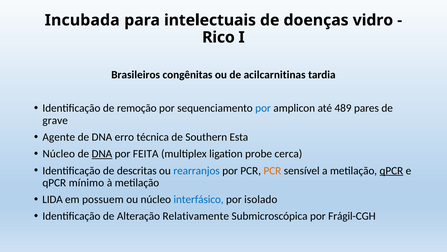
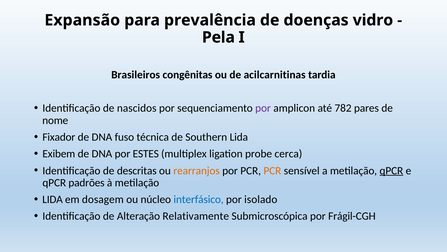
Incubada: Incubada -> Expansão (82, 20)
intelectuais: intelectuais -> prevalência (210, 20)
Rico: Rico -> Pela (218, 37)
remoção: remoção -> nascidos (137, 108)
por colour: blue -> purple (263, 108)
489: 489 -> 782 (343, 108)
grave: grave -> nome (55, 120)
Agente: Agente -> Fixador (59, 137)
erro: erro -> fuso (124, 137)
Southern Esta: Esta -> Lida (239, 137)
Núcleo: Núcleo -> Exibem (59, 154)
DNA underline: present -> none (102, 154)
FEITA: FEITA -> ESTES (146, 154)
rearranjos colour: blue -> orange (197, 170)
mínimo: mínimo -> padrões (87, 182)
possuem: possuem -> dosagem (103, 199)
